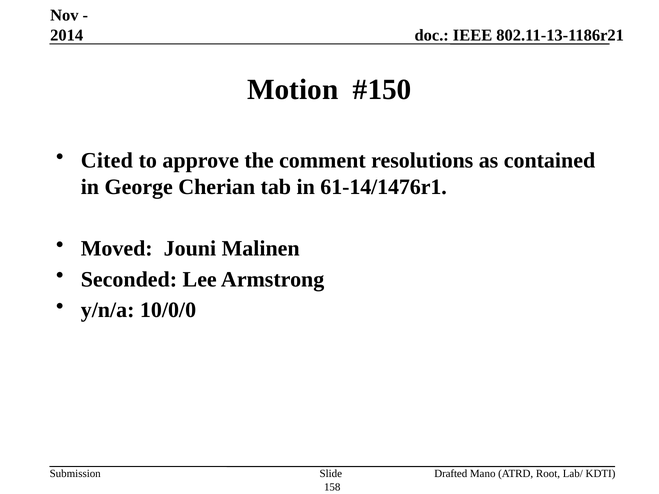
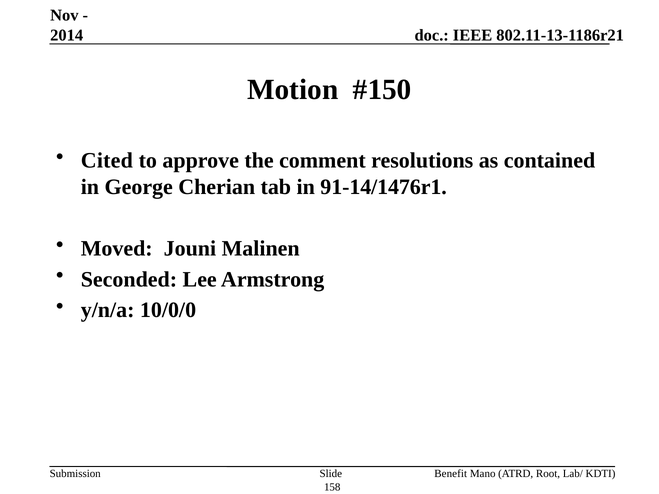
61-14/1476r1: 61-14/1476r1 -> 91-14/1476r1 (384, 187)
Drafted: Drafted -> Benefit (451, 474)
